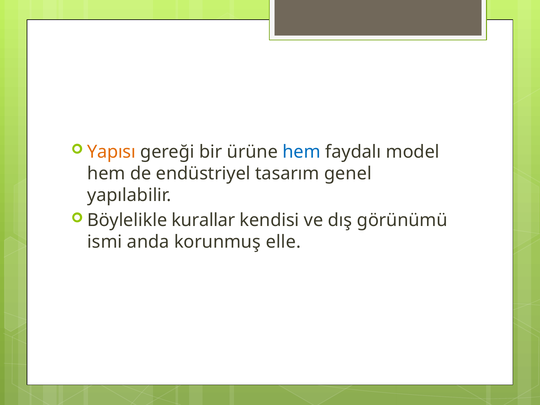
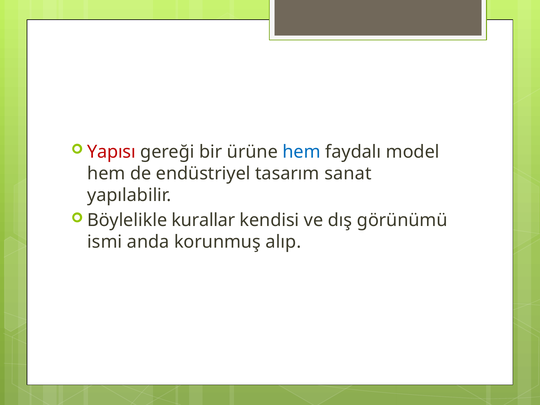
Yapısı colour: orange -> red (112, 152)
genel: genel -> sanat (348, 174)
elle: elle -> alıp (283, 242)
